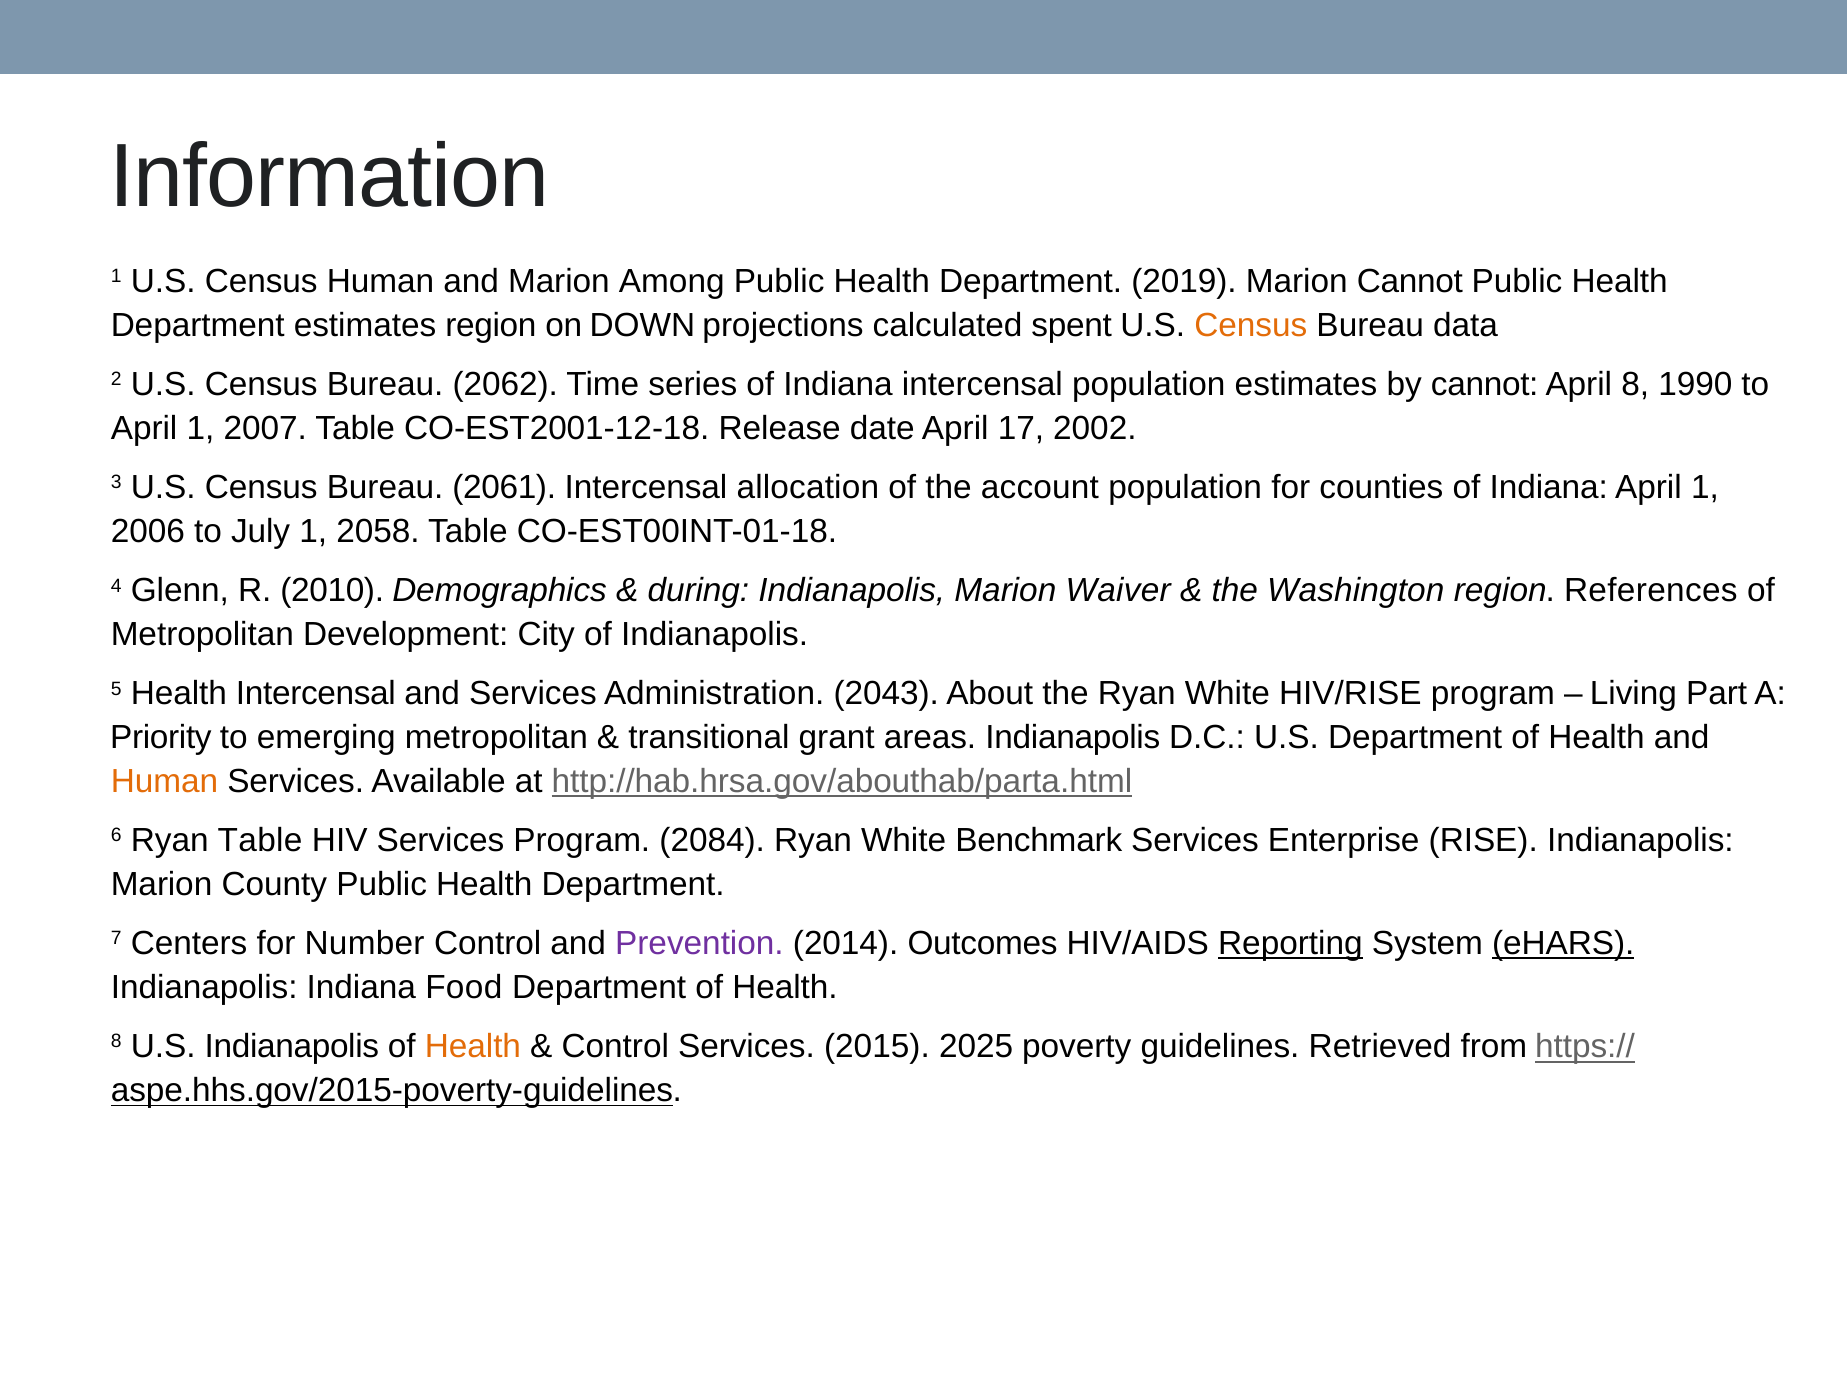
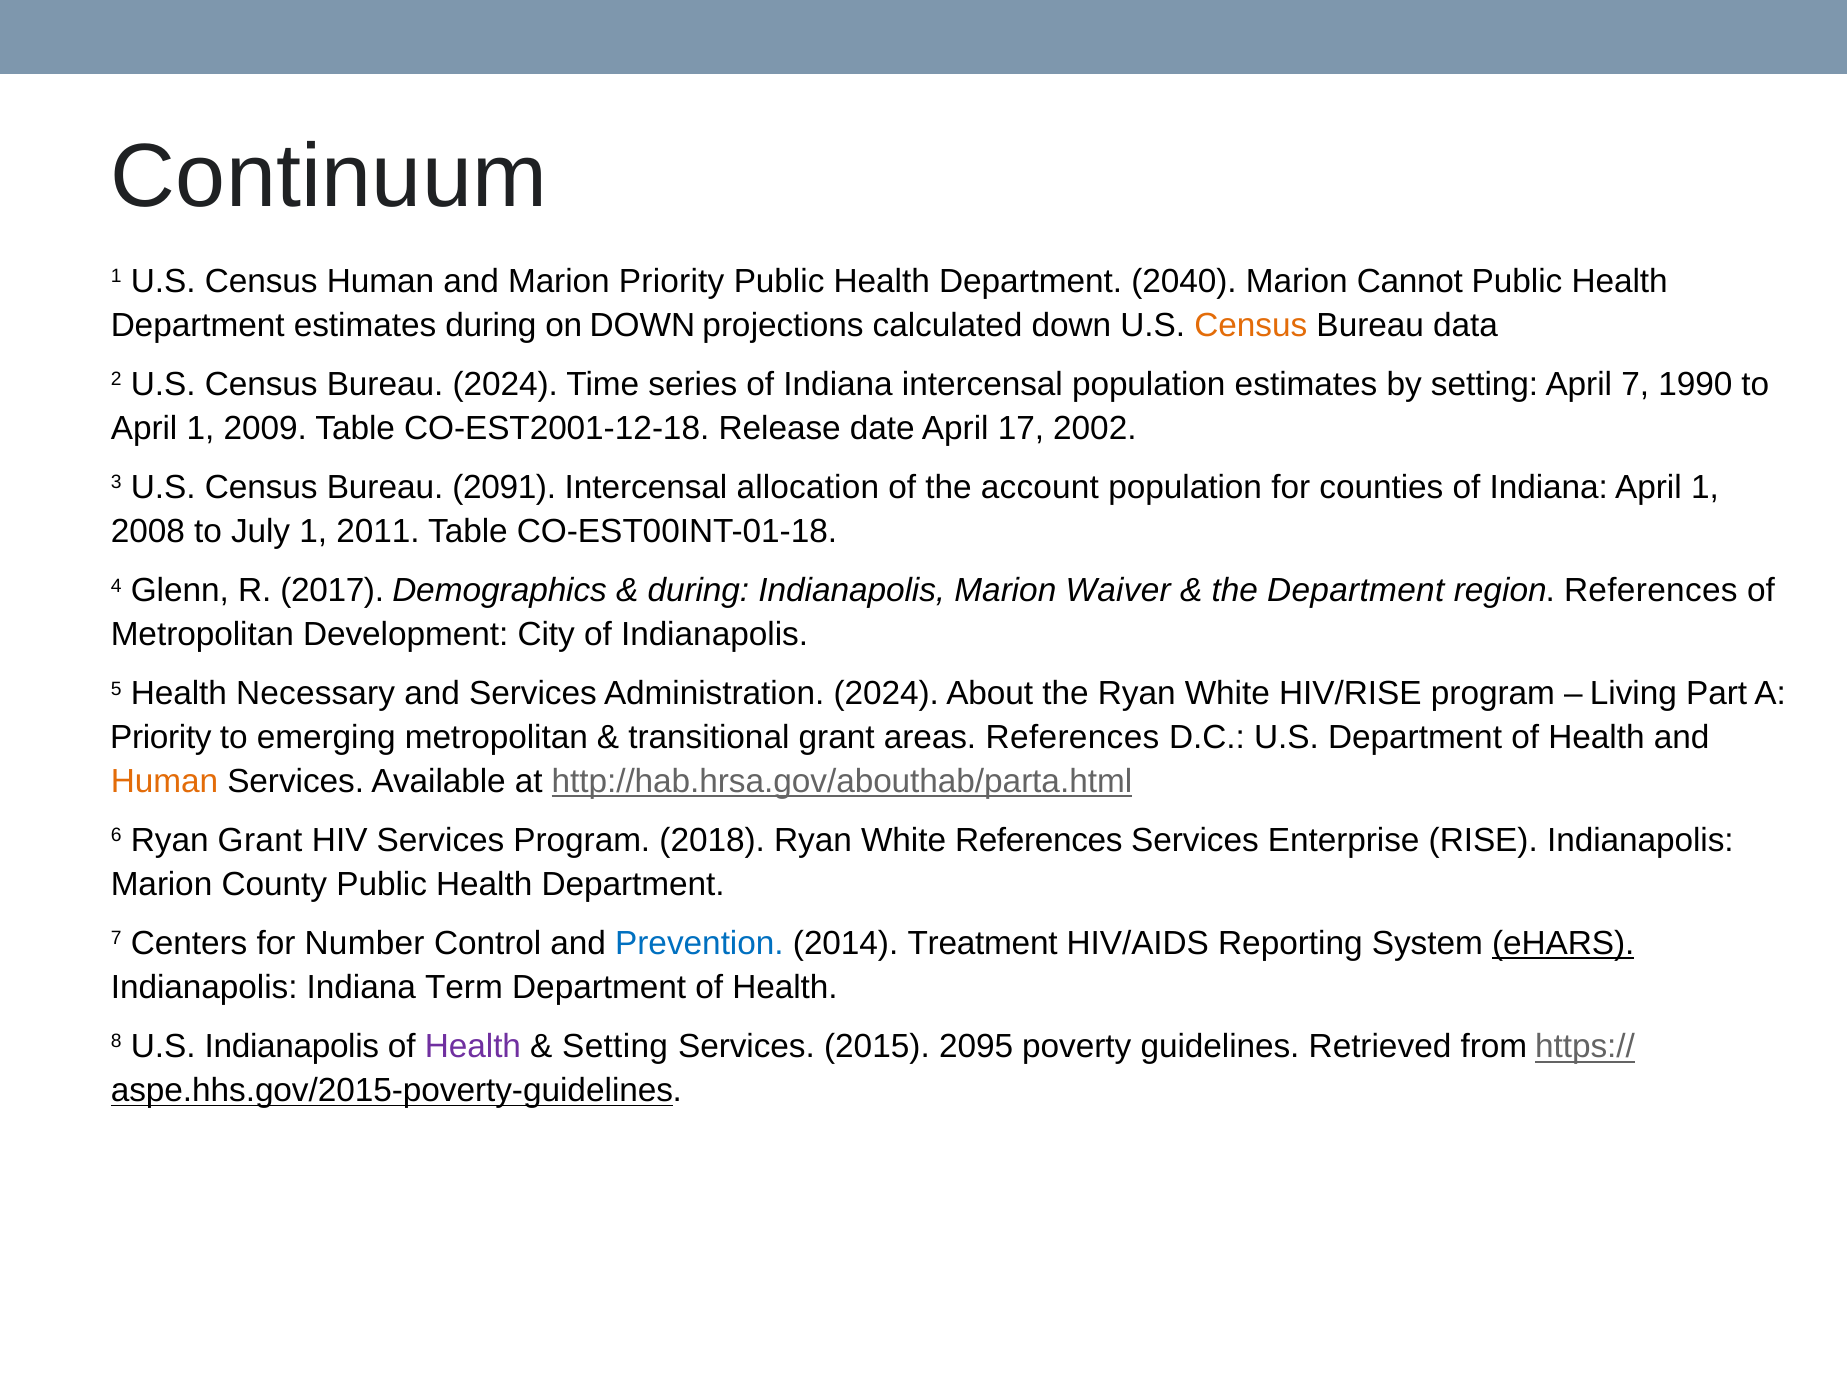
Information: Information -> Continuum (329, 177)
Marion Among: Among -> Priority (672, 282)
2019: 2019 -> 2040 (1184, 282)
estimates region: region -> during (491, 325)
calculated spent: spent -> down (1071, 325)
Bureau 2062: 2062 -> 2024 (505, 385)
by cannot: cannot -> setting (1485, 385)
April 8: 8 -> 7 (1635, 385)
2007: 2007 -> 2009 (265, 428)
2061: 2061 -> 2091 (504, 488)
2006: 2006 -> 2008 (148, 531)
2058: 2058 -> 2011 (378, 531)
2010: 2010 -> 2017 (332, 591)
the Washington: Washington -> Department (1356, 591)
Health Intercensal: Intercensal -> Necessary (316, 694)
Administration 2043: 2043 -> 2024 (886, 694)
areas Indianapolis: Indianapolis -> References (1073, 737)
Ryan Table: Table -> Grant (260, 840)
2084: 2084 -> 2018 (712, 840)
White Benchmark: Benchmark -> References (1039, 840)
Prevention colour: purple -> blue (699, 943)
Outcomes: Outcomes -> Treatment (983, 943)
Reporting underline: present -> none (1290, 943)
Food: Food -> Term (464, 987)
Health colour: orange -> purple (473, 1046)
Control: Control -> Setting (615, 1046)
2025: 2025 -> 2095 (976, 1046)
